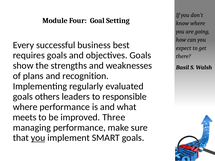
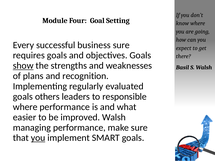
business best: best -> sure (121, 45)
show underline: none -> present (23, 66)
meets: meets -> easier (25, 117)
improved Three: Three -> Walsh (114, 117)
